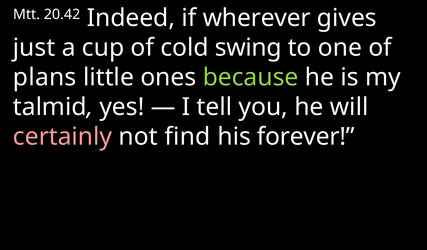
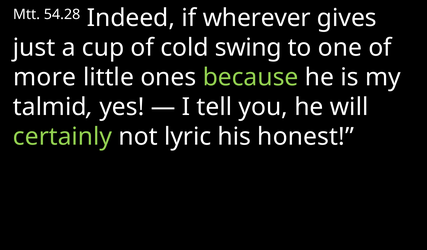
20.42: 20.42 -> 54.28 (62, 14)
plans: plans -> more (45, 77)
certainly colour: pink -> light green (63, 137)
find: find -> lyric (188, 137)
forever: forever -> honest (306, 137)
